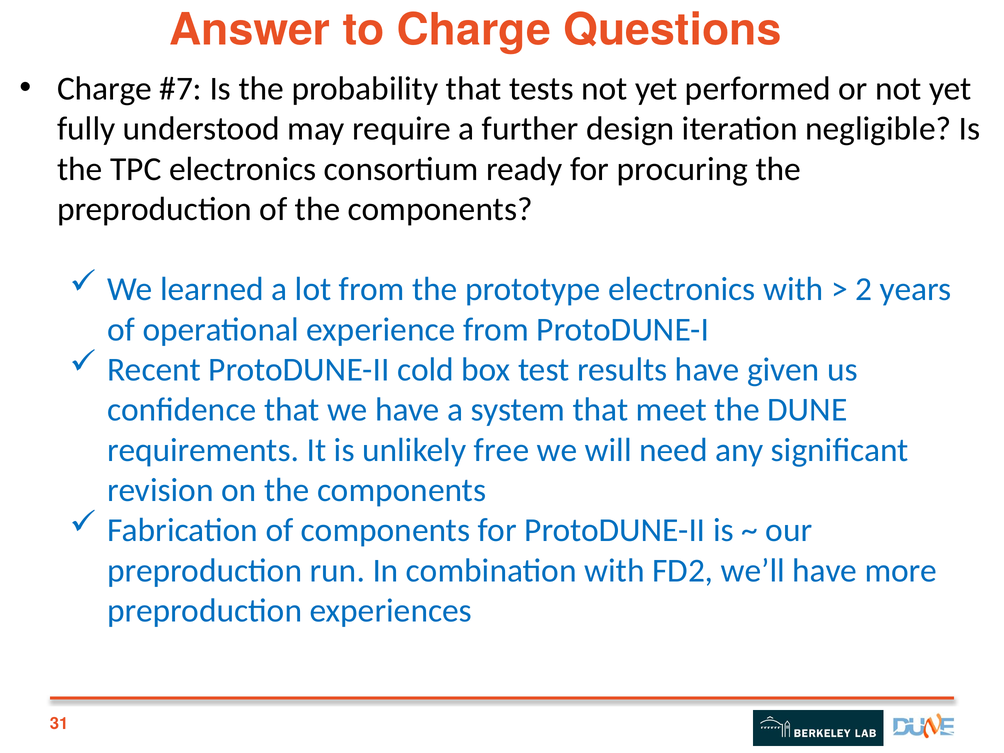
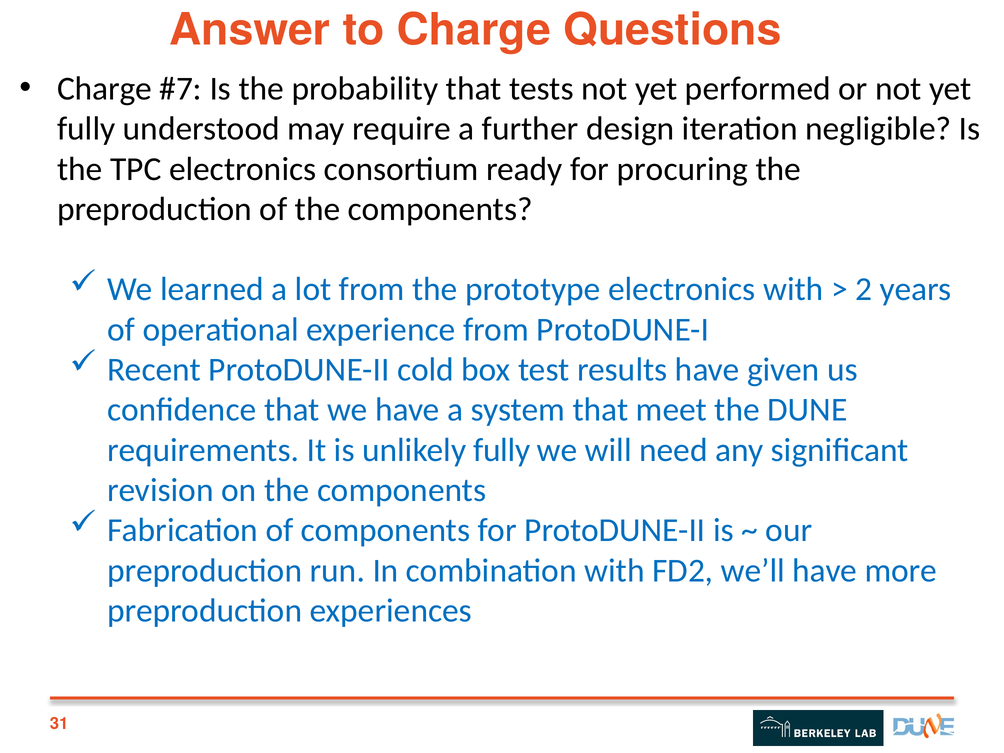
unlikely free: free -> fully (502, 450)
